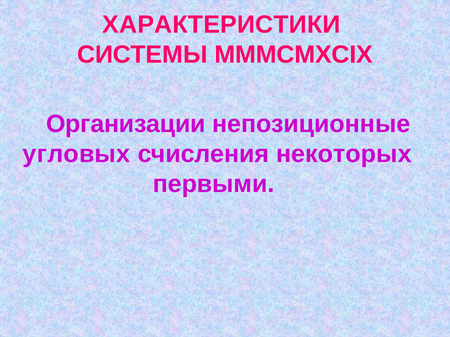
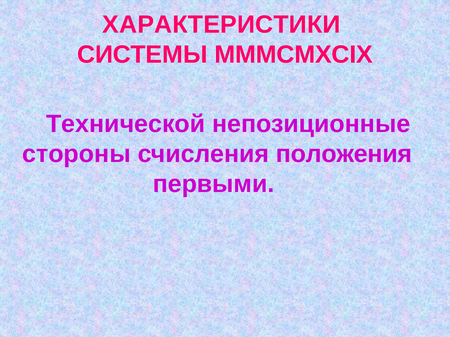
Организации: Организации -> Технической (126, 124)
угловых: угловых -> стороны (76, 154)
некоторых: некоторых -> положения (344, 154)
